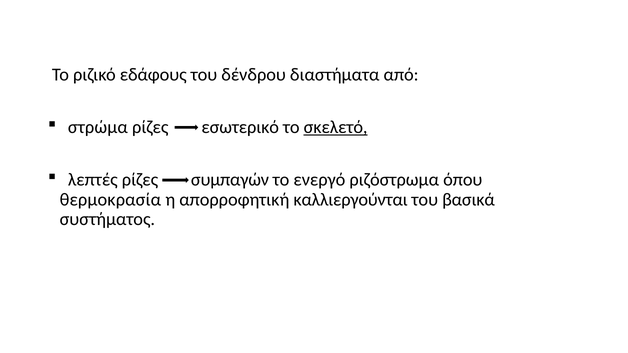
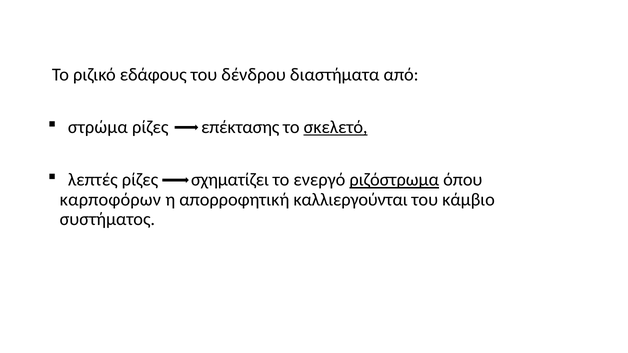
εσωτερικό: εσωτερικό -> επέκτασης (240, 127)
συμπαγών: συμπαγών -> σχηματίζει (230, 180)
ριζόστρωμα underline: none -> present (394, 180)
θερμοκρασία: θερμοκρασία -> καρποφόρων (110, 200)
βασικά: βασικά -> κάμβιο (468, 200)
